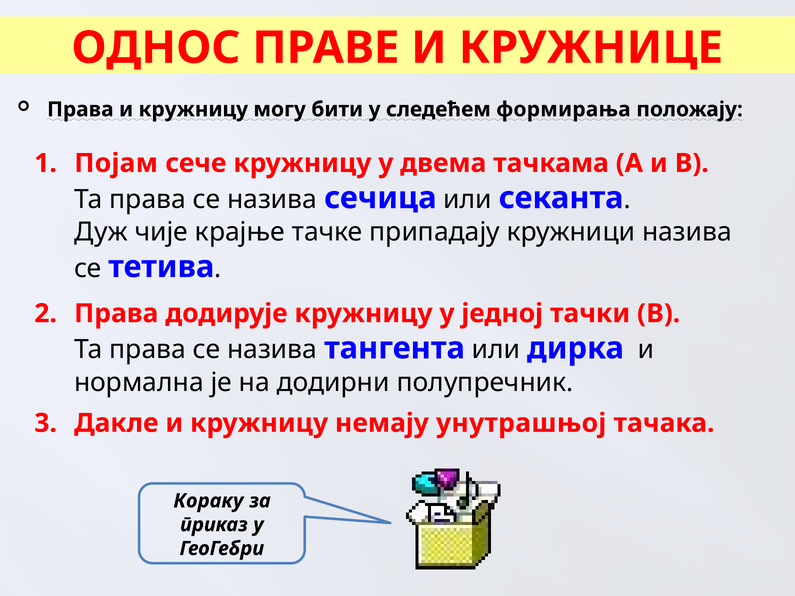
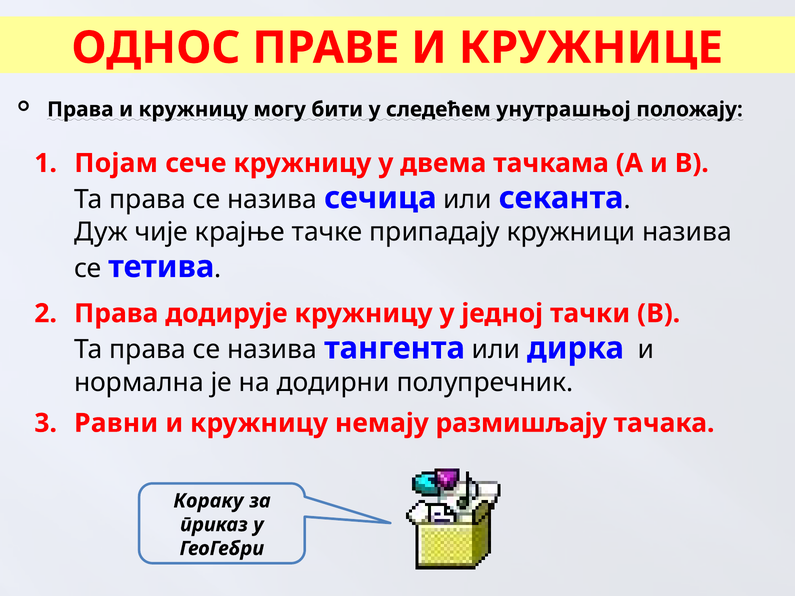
формирања: формирања -> унутрашњој (563, 109)
Дакле: Дакле -> Равни (116, 423)
унутрашњој: унутрашњој -> размишљају (521, 423)
